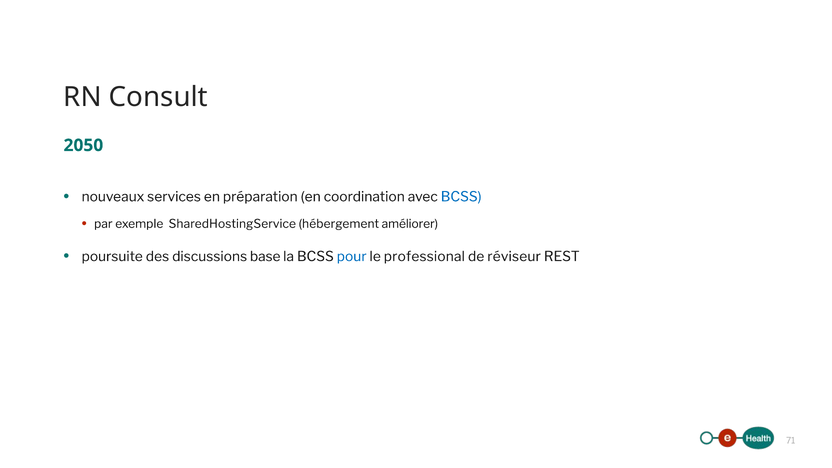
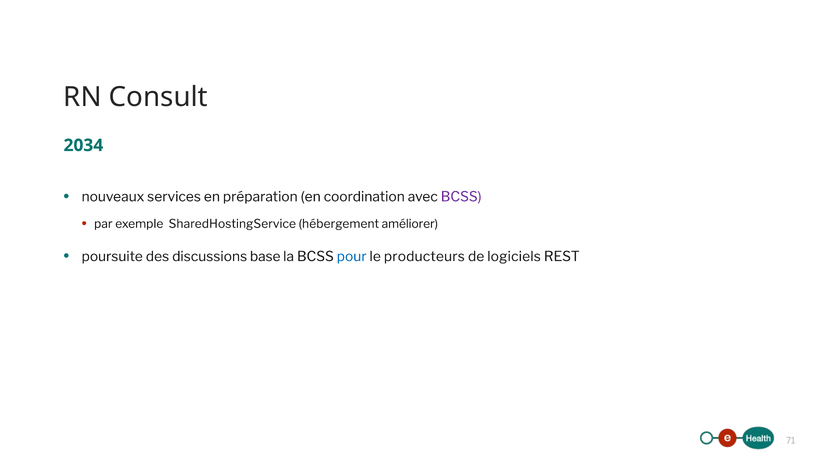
2050: 2050 -> 2034 (83, 145)
BCSS colour: blue -> purple (461, 197)
professional: professional -> producteurs (424, 257)
réviseur: réviseur -> logiciels (514, 257)
